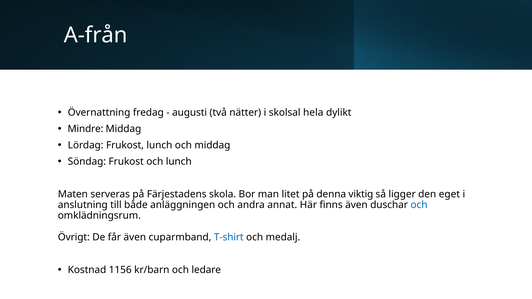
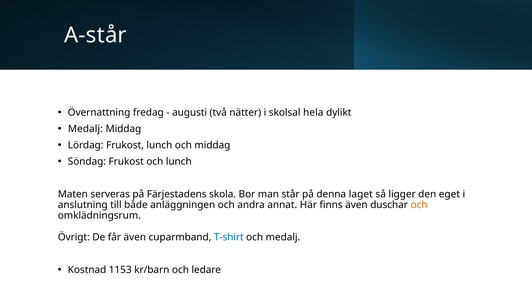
A-från: A-från -> A-står (96, 35)
Mindre: Mindre -> Medalj (85, 129)
litet: litet -> står (291, 194)
viktig: viktig -> laget (361, 194)
och colour: blue -> orange (419, 205)
1156: 1156 -> 1153 (120, 270)
